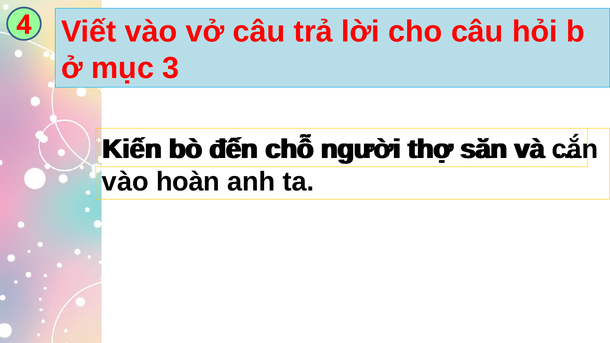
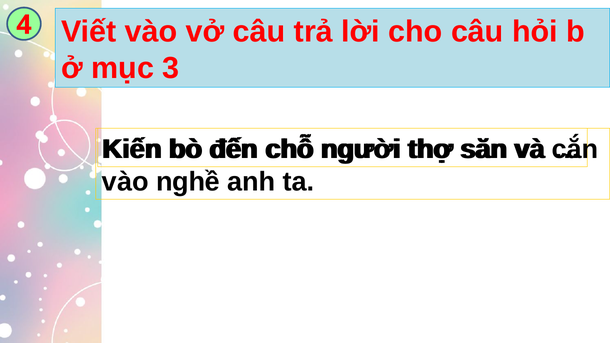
hoàn: hoàn -> nghề (188, 182)
